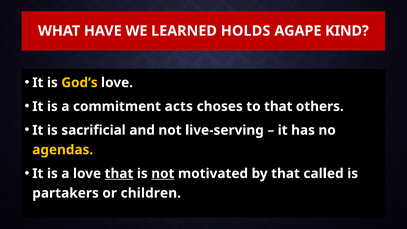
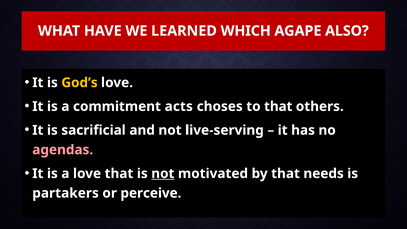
HOLDS: HOLDS -> WHICH (246, 31)
KIND: KIND -> ALSO (347, 31)
agendas colour: yellow -> pink (63, 150)
that underline: present -> none (119, 174)
called: called -> needs (324, 174)
children: children -> perceive (151, 193)
